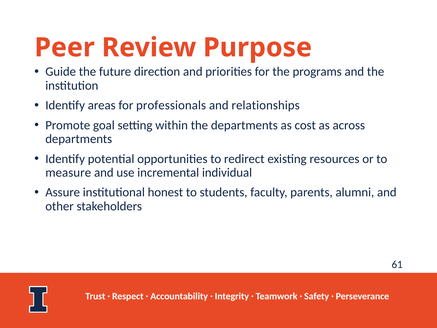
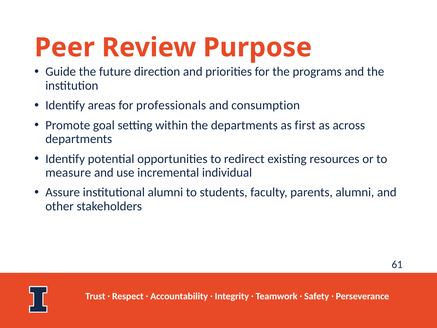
relationships: relationships -> consumption (266, 105)
cost: cost -> first (305, 125)
institutional honest: honest -> alumni (165, 192)
